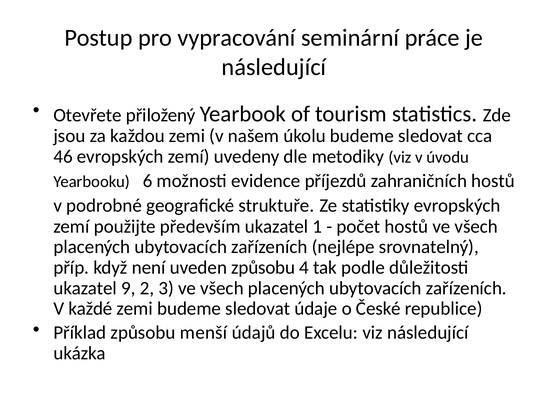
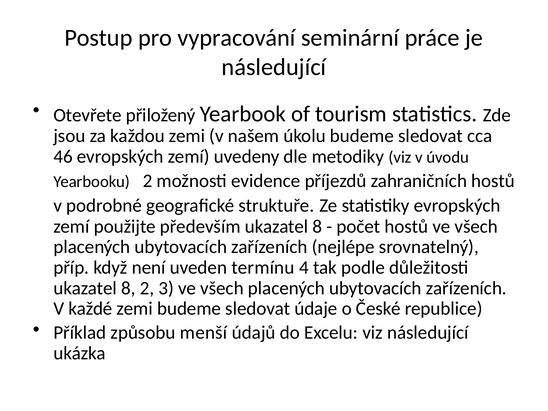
Yearbooku 6: 6 -> 2 (148, 181)
především ukazatel 1: 1 -> 8 (317, 226)
uveden způsobu: způsobu -> termínu (263, 268)
9: 9 -> 8 (128, 288)
